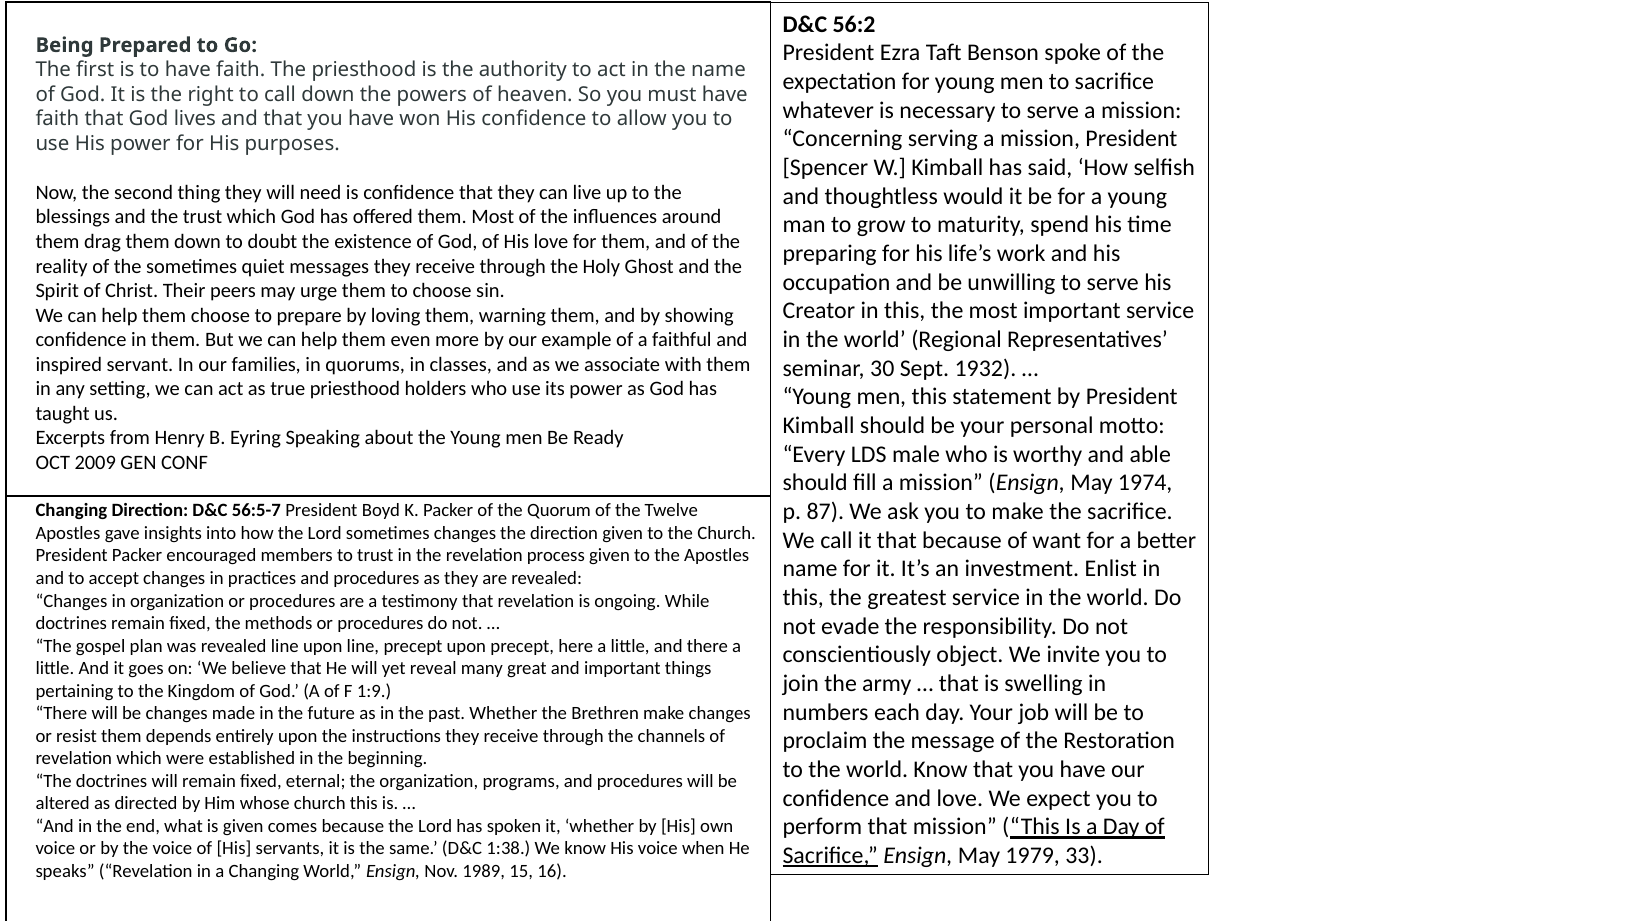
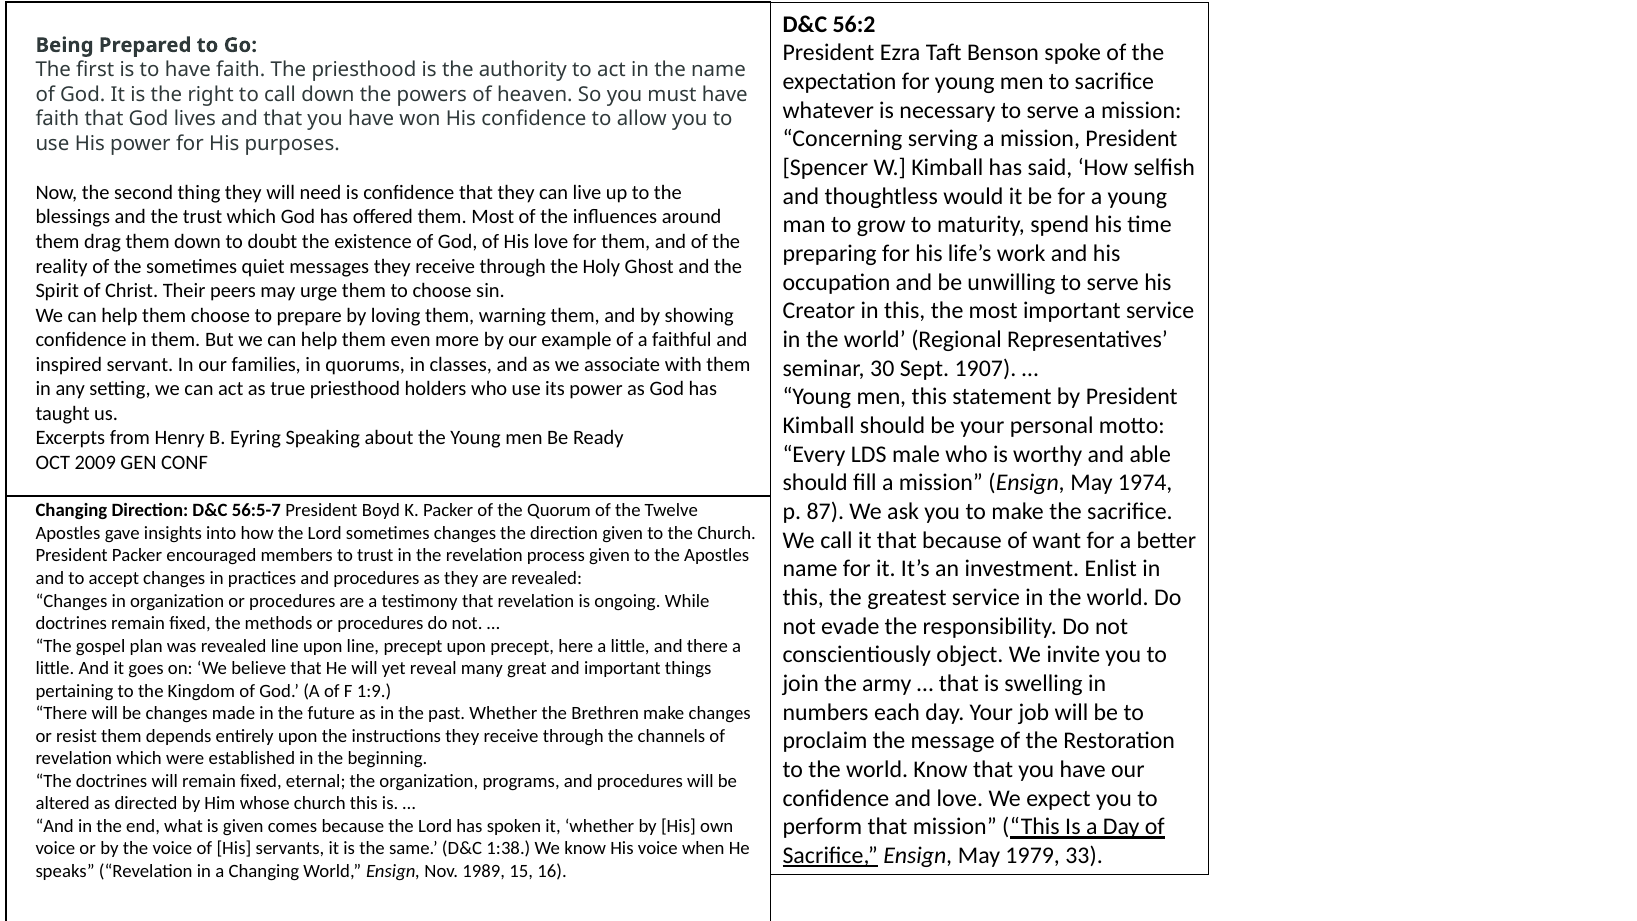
1932: 1932 -> 1907 (986, 368)
